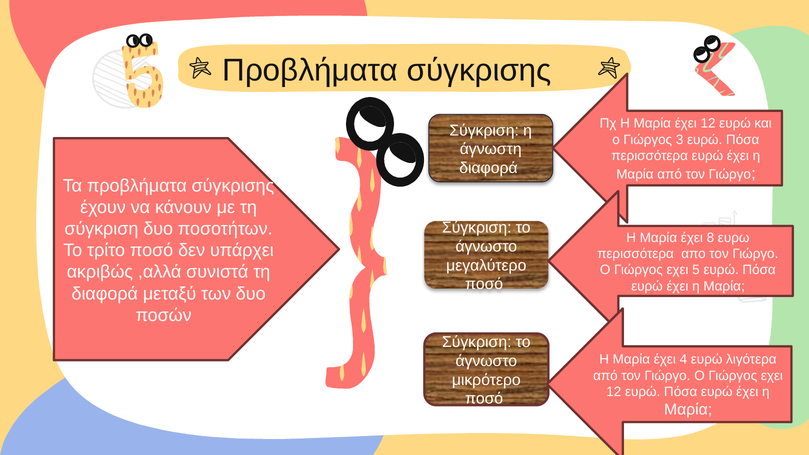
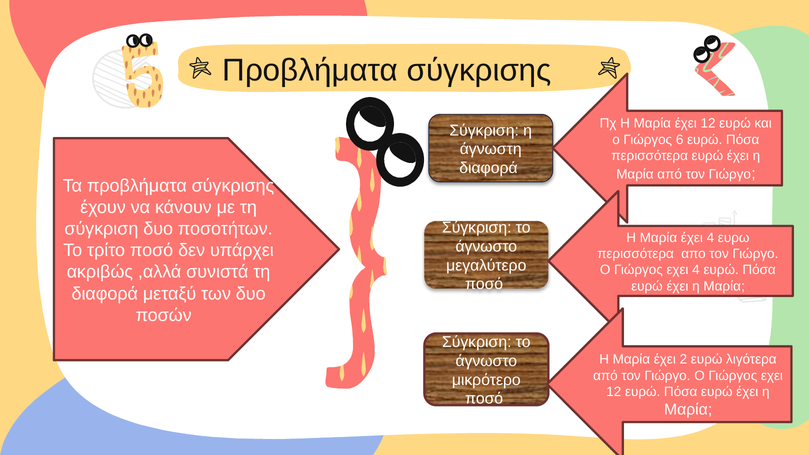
3: 3 -> 6 (680, 140)
έχει 8: 8 -> 4 (710, 238)
εχει 5: 5 -> 4 (696, 270)
4: 4 -> 2 (683, 360)
